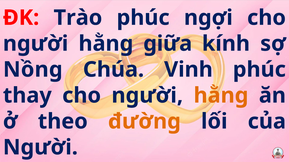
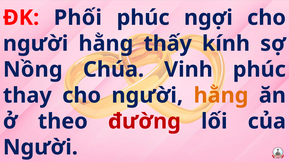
Trào: Trào -> Phối (78, 18)
giữa: giữa -> thấy (168, 44)
đường colour: orange -> red (144, 122)
